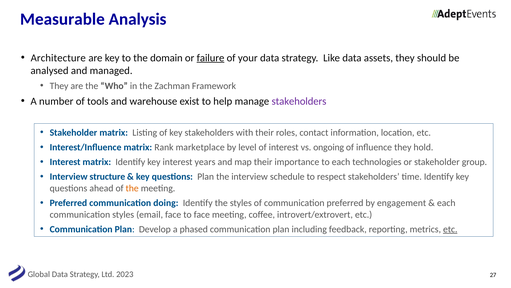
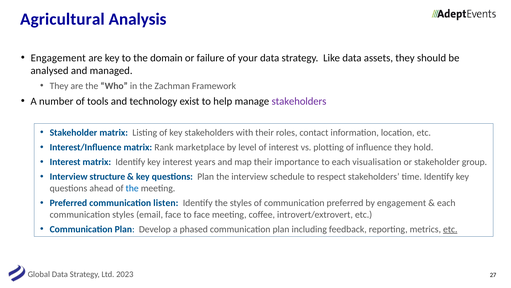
Measurable: Measurable -> Agricultural (62, 19)
Architecture: Architecture -> Engagement (58, 58)
failure underline: present -> none (211, 58)
warehouse: warehouse -> technology (153, 101)
ongoing: ongoing -> plotting (329, 147)
technologies: technologies -> visualisation (377, 162)
the colour: orange -> blue (132, 188)
doing: doing -> listen (166, 203)
